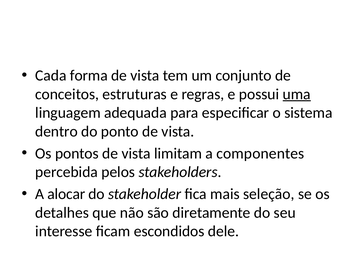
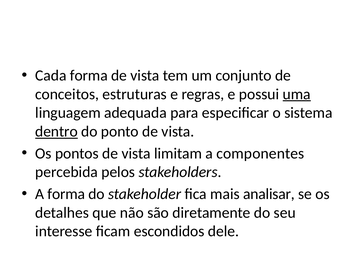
dentro underline: none -> present (56, 131)
A alocar: alocar -> forma (66, 194)
seleção: seleção -> analisar (269, 194)
